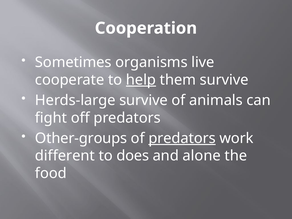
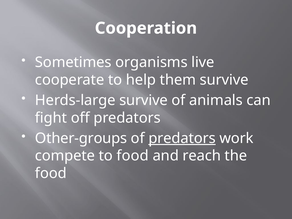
help underline: present -> none (141, 80)
different: different -> compete (65, 156)
to does: does -> food (133, 156)
alone: alone -> reach (202, 156)
